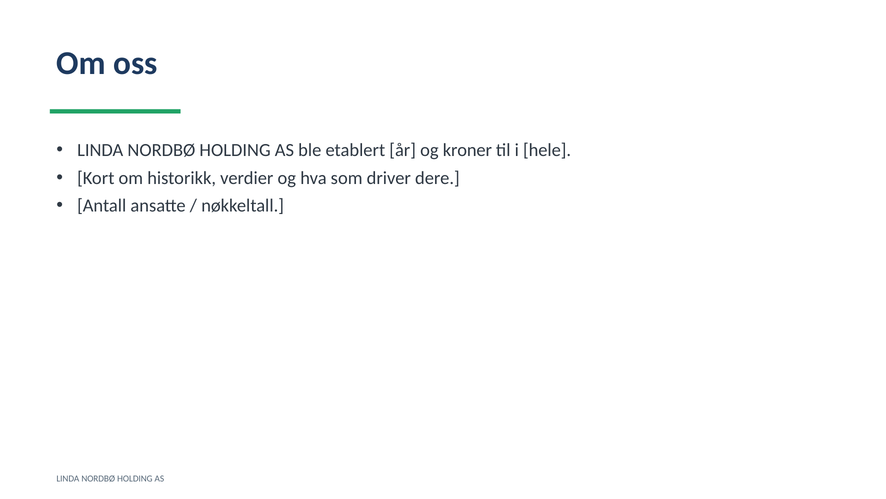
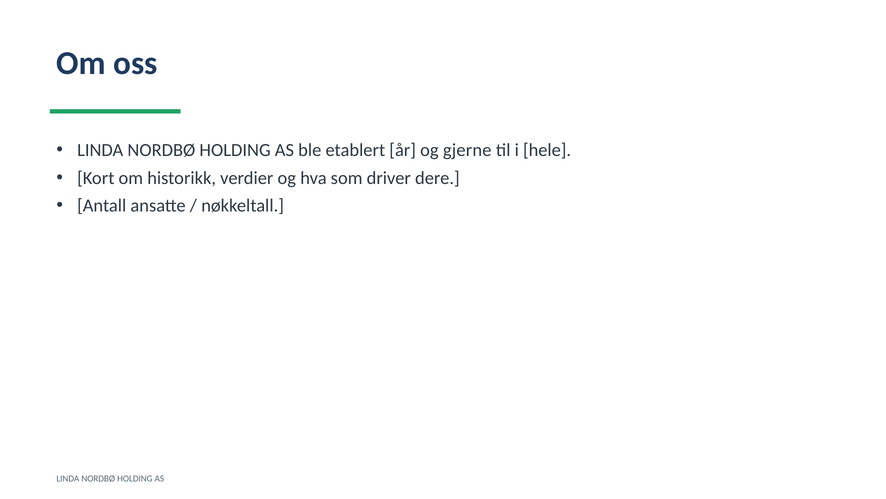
kroner: kroner -> gjerne (467, 150)
